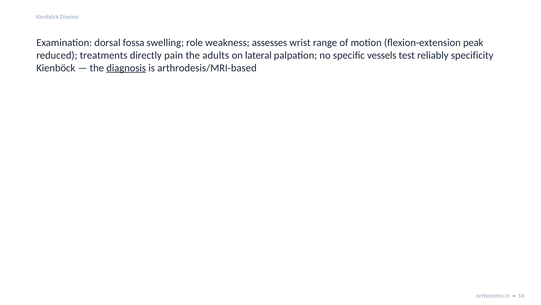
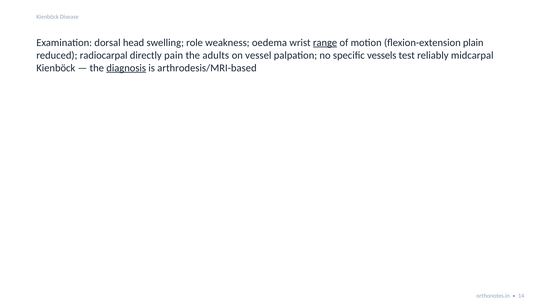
fossa: fossa -> head (134, 42)
assesses: assesses -> oedema (269, 42)
range underline: none -> present (325, 42)
peak: peak -> plain (473, 42)
treatments: treatments -> radiocarpal (104, 55)
lateral: lateral -> vessel (258, 55)
specificity: specificity -> midcarpal (472, 55)
